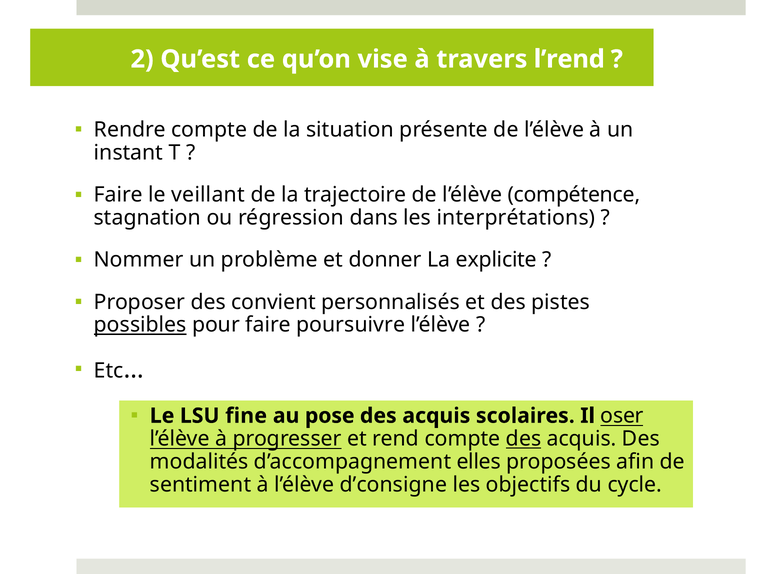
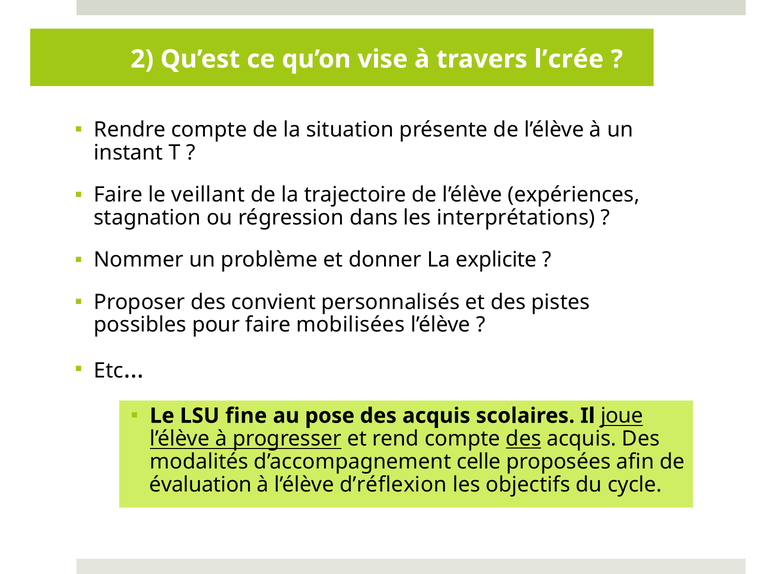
l’rend: l’rend -> l’crée (569, 59)
compétence: compétence -> expériences (574, 195)
possibles underline: present -> none (140, 325)
poursuivre: poursuivre -> mobilisées (351, 325)
oser: oser -> joue (622, 416)
elles: elles -> celle (479, 462)
sentiment: sentiment -> évaluation (201, 485)
d’consigne: d’consigne -> d’réflexion (393, 485)
